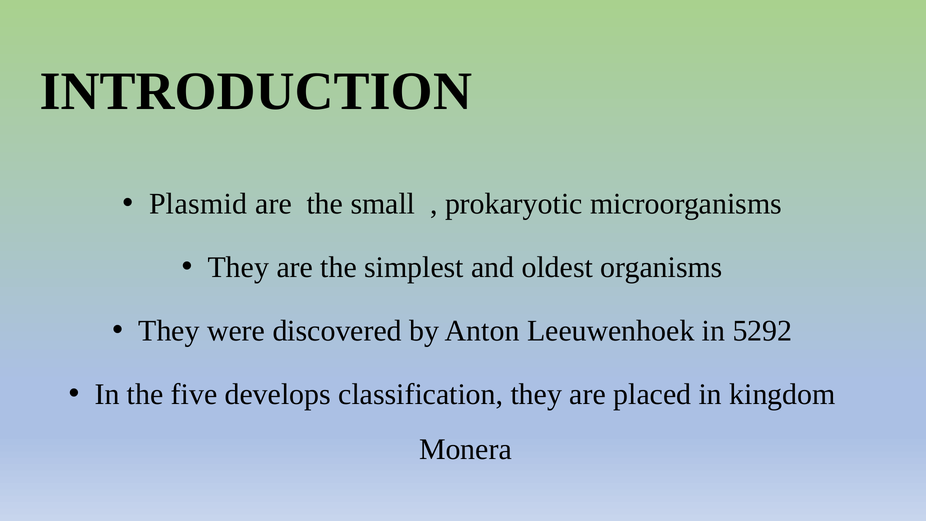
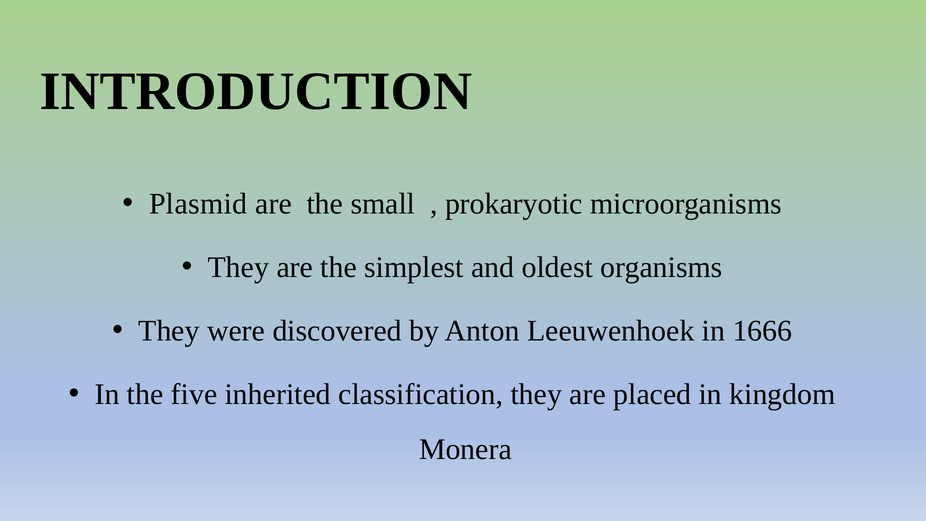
5292: 5292 -> 1666 (762, 331)
develops: develops -> inherited (278, 394)
